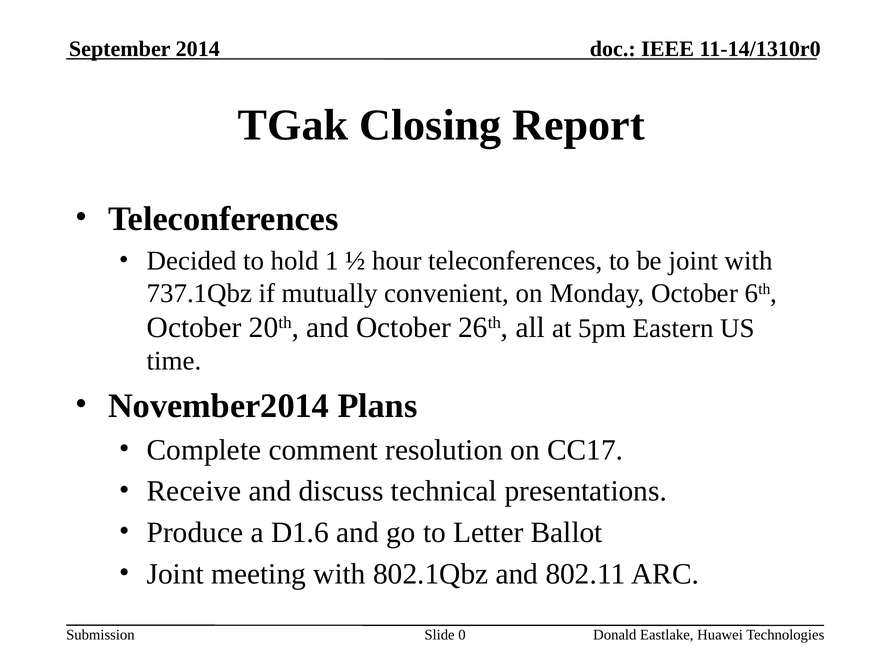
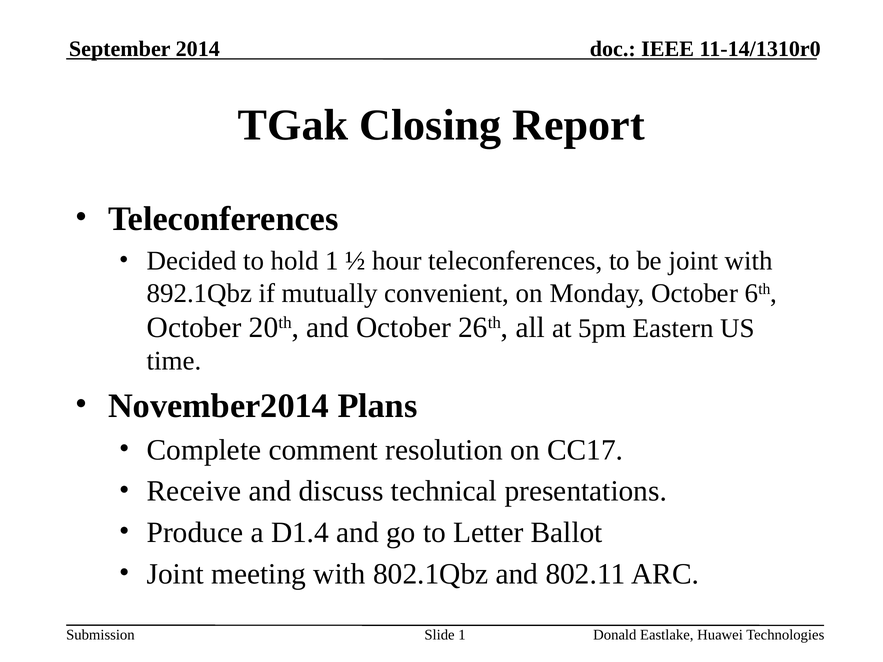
737.1Qbz: 737.1Qbz -> 892.1Qbz (200, 294)
D1.6: D1.6 -> D1.4 (300, 533)
Slide 0: 0 -> 1 (462, 635)
